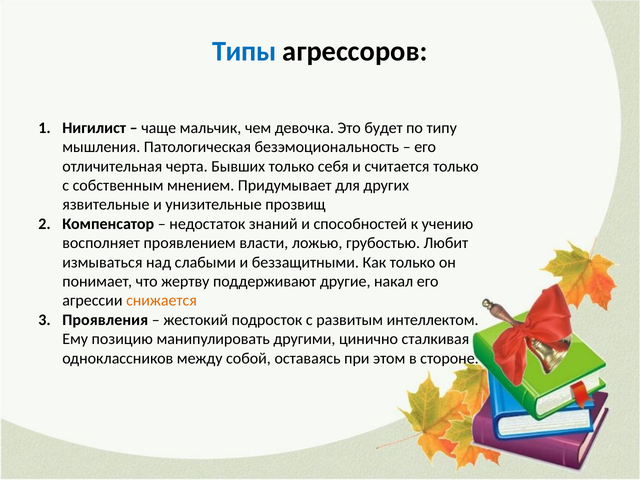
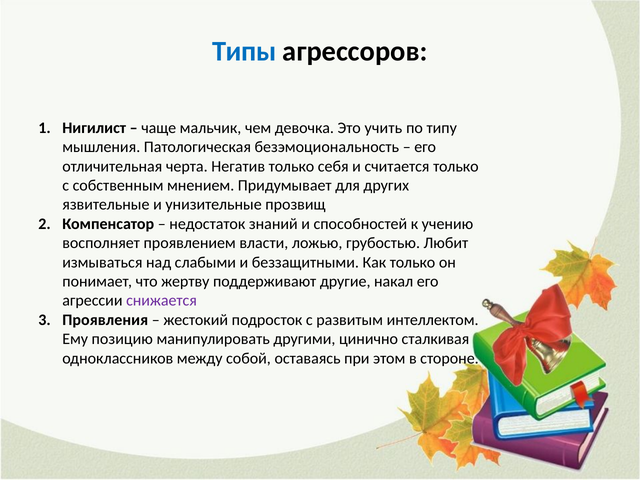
будет: будет -> учить (383, 128)
Бывших: Бывших -> Негатив (238, 166)
снижается colour: orange -> purple (162, 301)
